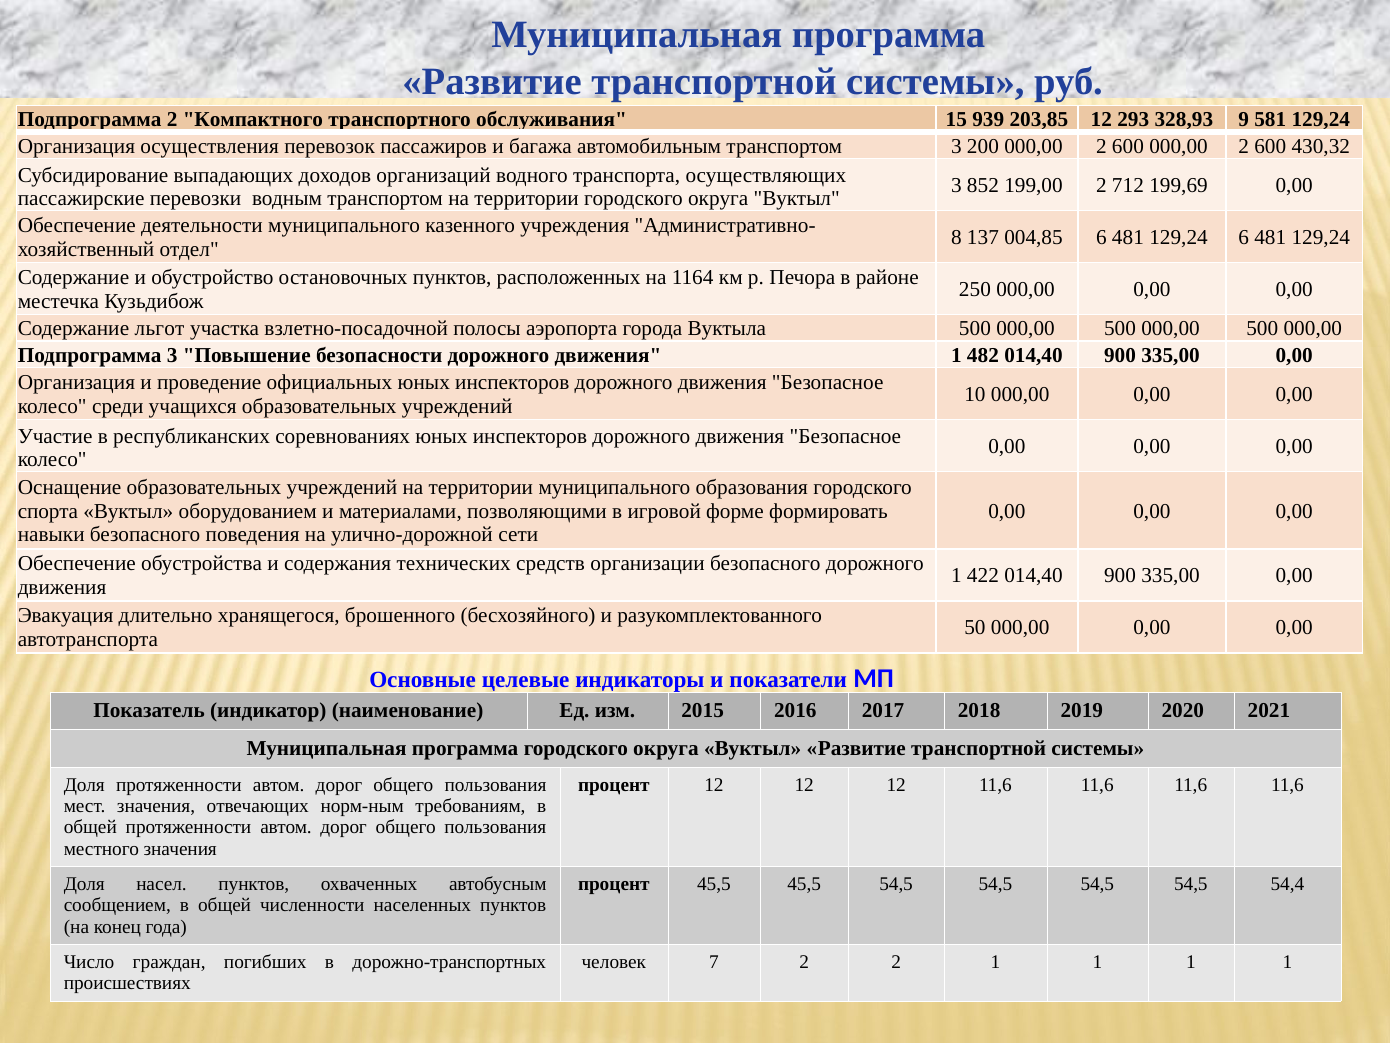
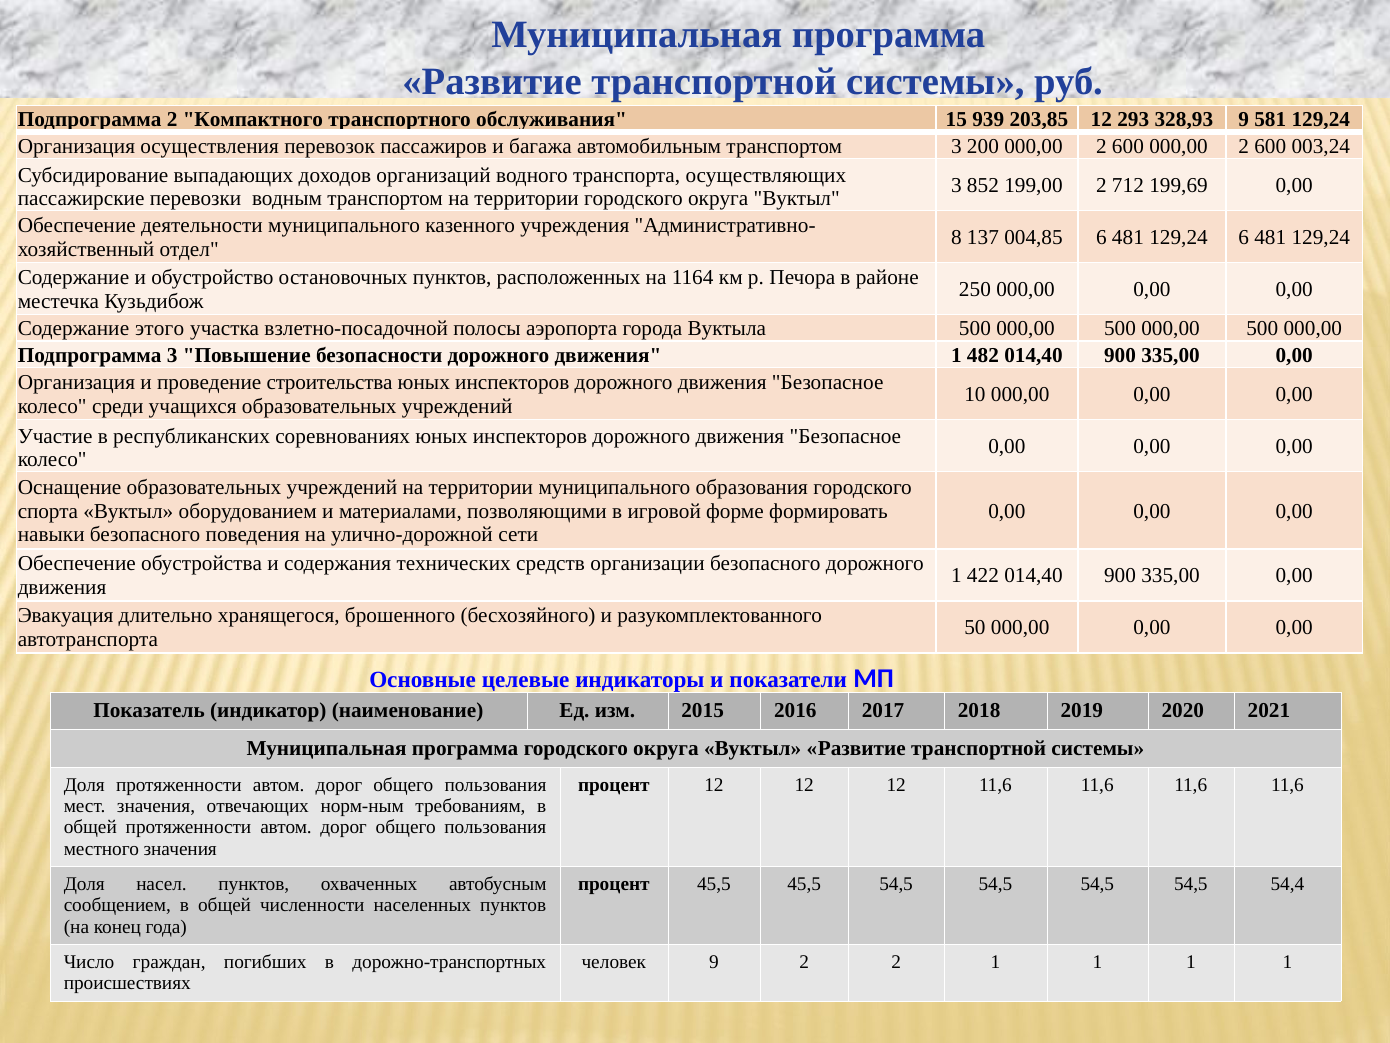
430,32: 430,32 -> 003,24 (1321, 146)
льгот: льгот -> этого (160, 328)
официальных: официальных -> строительства (330, 382)
человек 7: 7 -> 9 (714, 961)
